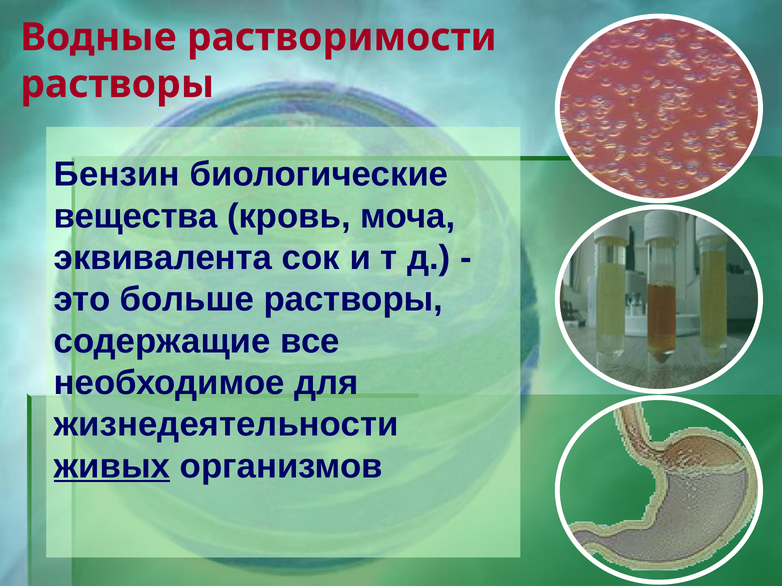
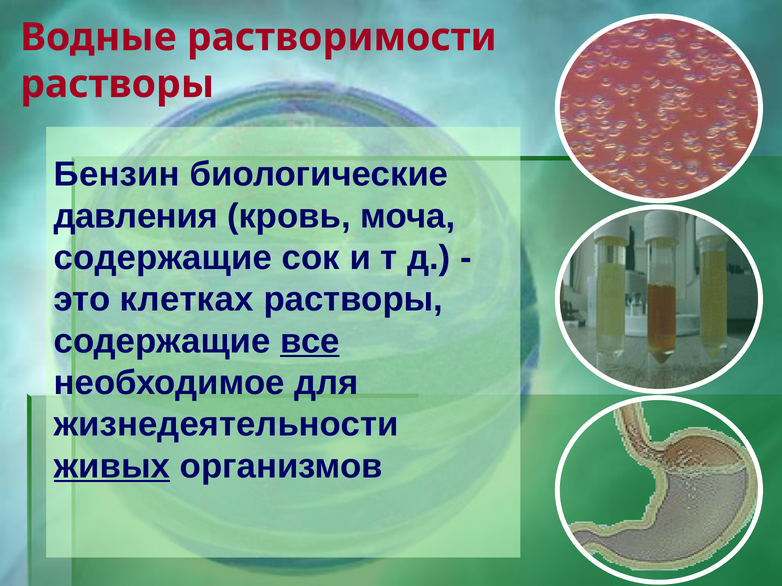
вещества: вещества -> давления (136, 216)
эквивалента: эквивалента -> содержащие (163, 258)
больше: больше -> клетках (187, 300)
все underline: none -> present (310, 341)
